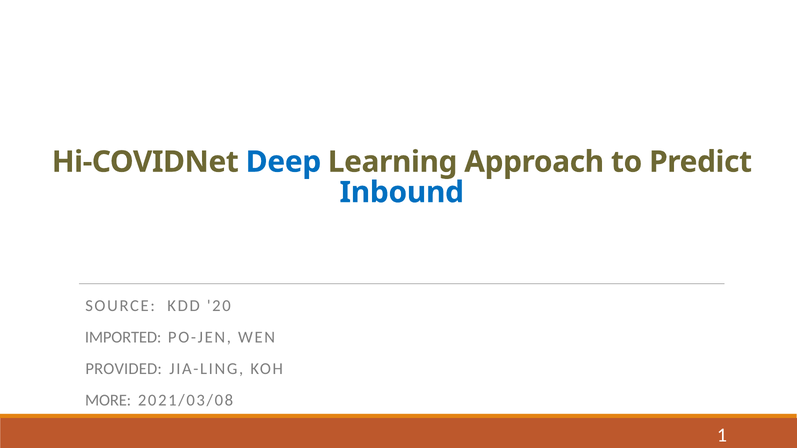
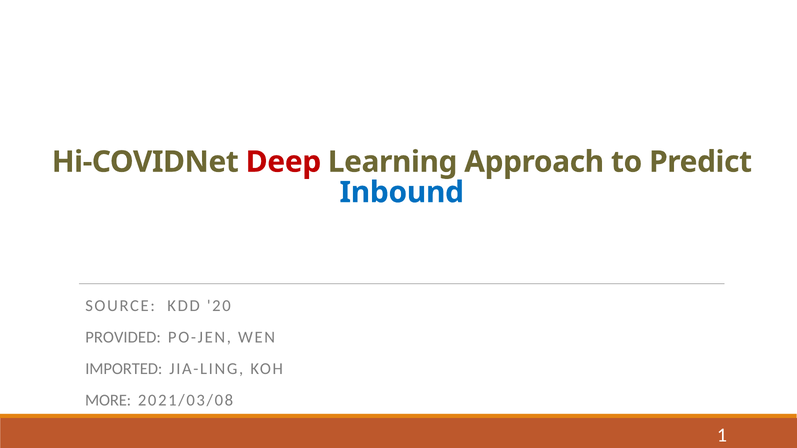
Deep colour: blue -> red (283, 162)
IMPORTED: IMPORTED -> PROVIDED (123, 337)
PROVIDED: PROVIDED -> IMPORTED (124, 369)
